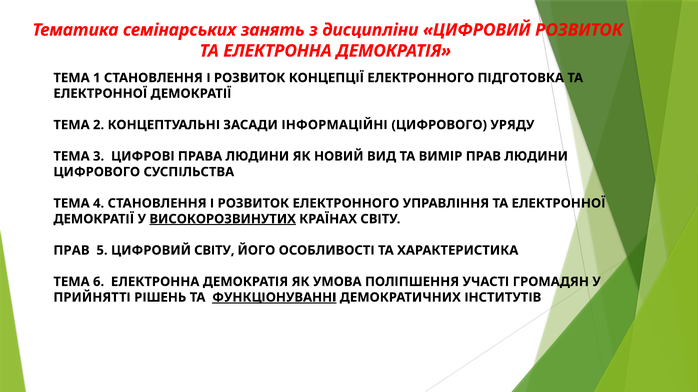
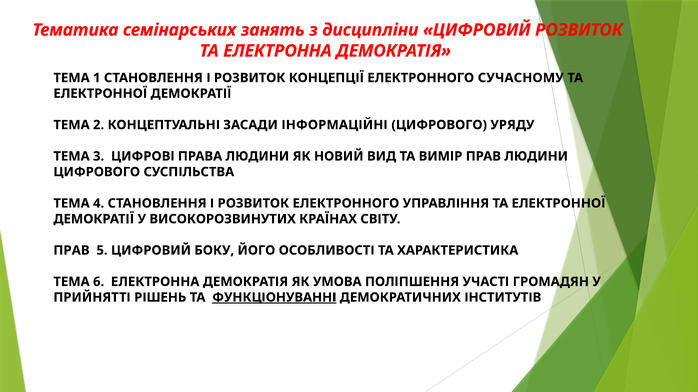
ПІДГОТОВКА: ПІДГОТОВКА -> СУЧАСНОМУ (521, 78)
ВИСОКОРОЗВИНУТИХ underline: present -> none (223, 219)
ЦИФРОВИЙ СВІТУ: СВІТУ -> БОКУ (214, 251)
